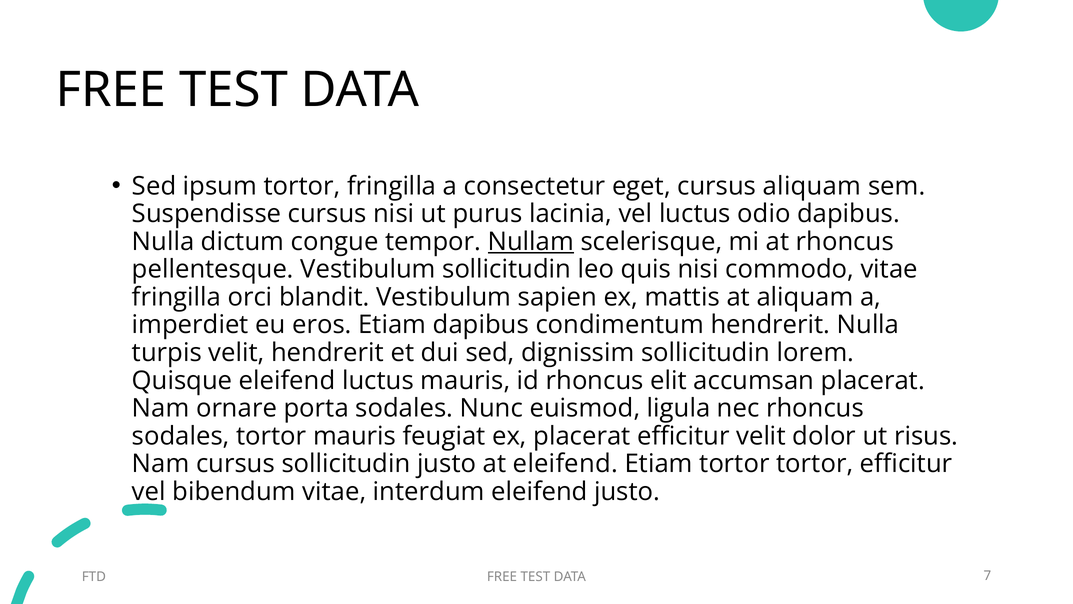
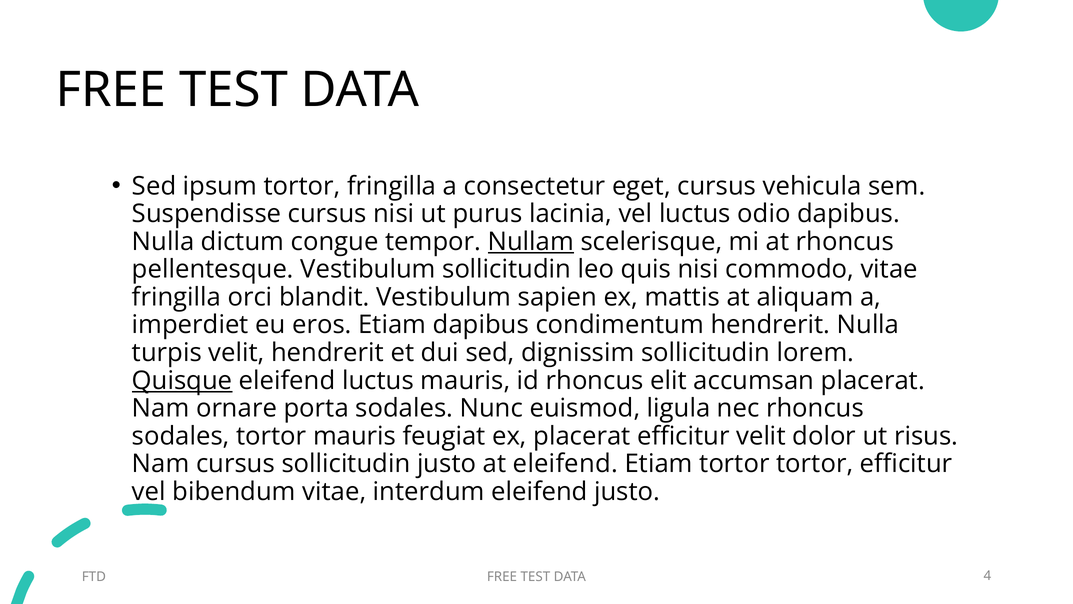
cursus aliquam: aliquam -> vehicula (812, 186)
Quisque underline: none -> present (182, 380)
7: 7 -> 4 (987, 575)
